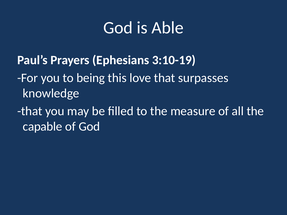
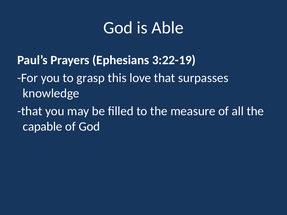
3:10-19: 3:10-19 -> 3:22-19 (174, 60)
being: being -> grasp (91, 78)
